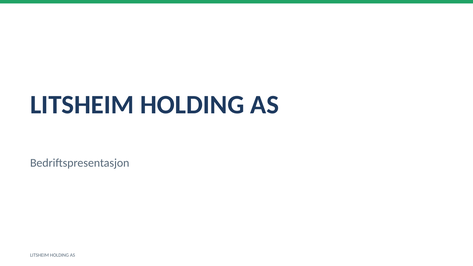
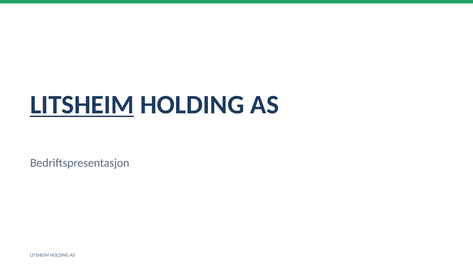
LITSHEIM underline: none -> present (82, 105)
